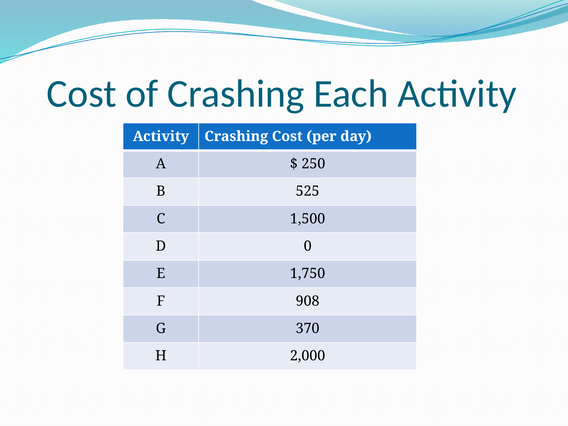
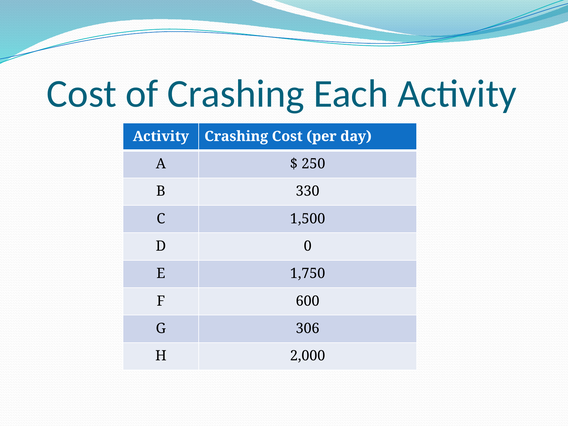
525: 525 -> 330 (308, 191)
908: 908 -> 600 (308, 301)
370: 370 -> 306 (308, 328)
